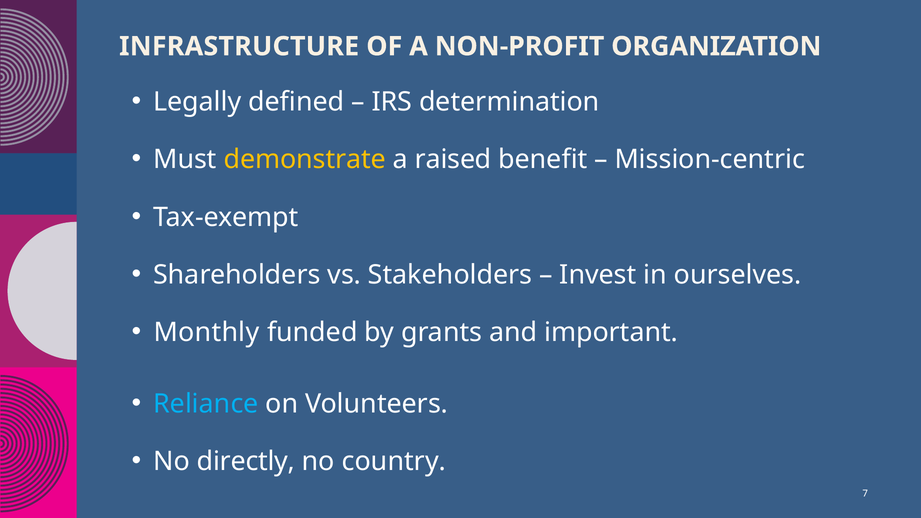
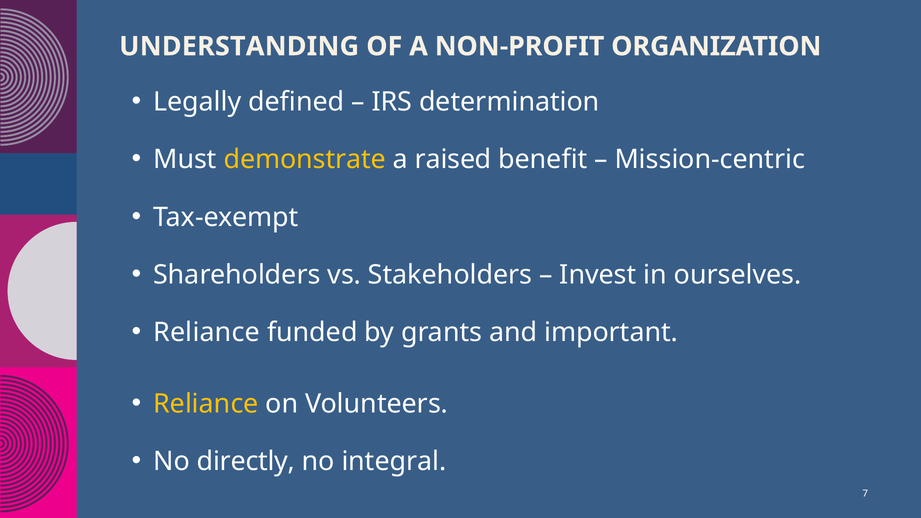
INFRASTRUCTURE: INFRASTRUCTURE -> UNDERSTANDING (239, 46)
Monthly: Monthly -> Reliance (207, 332)
Reliance colour: light blue -> yellow (206, 404)
country: country -> integral (394, 461)
